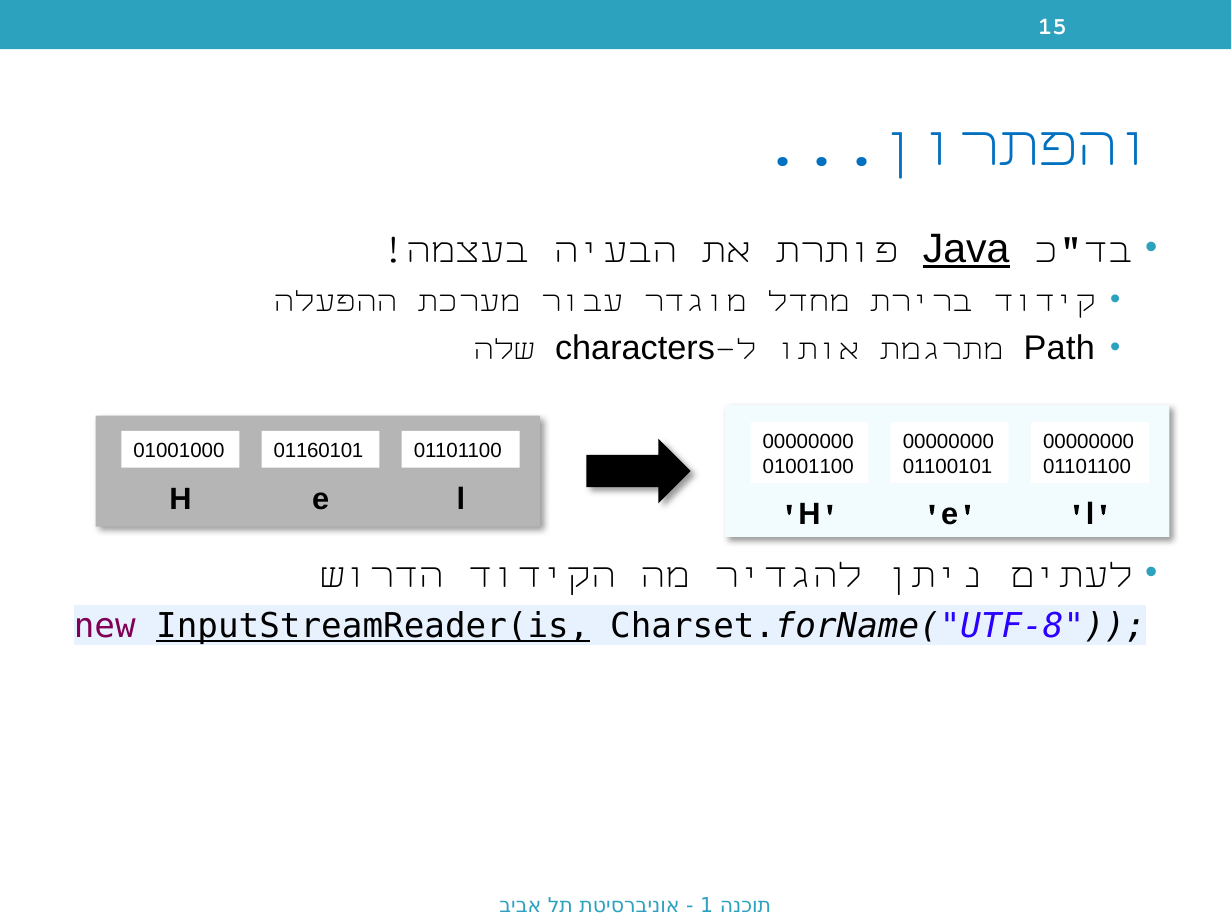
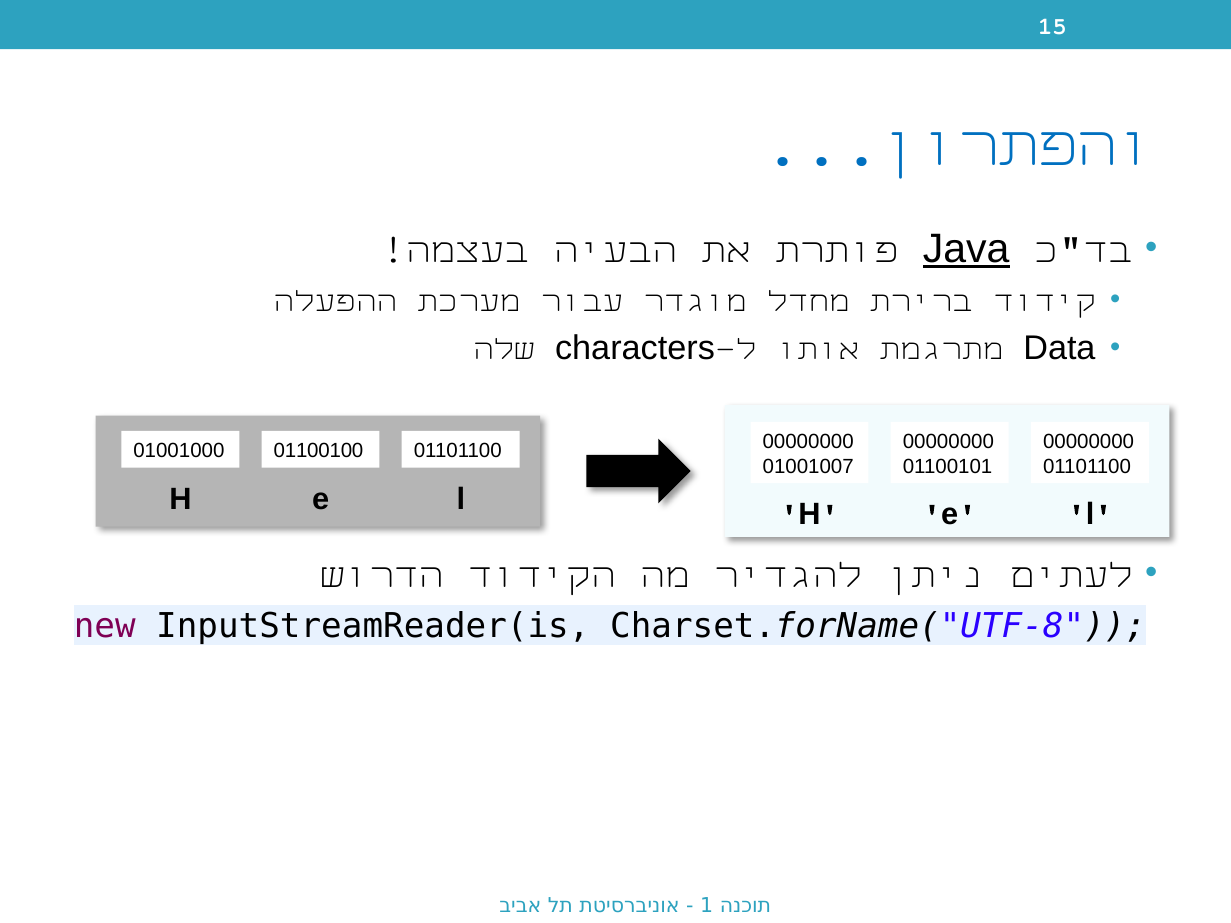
Path: Path -> Data (1059, 348)
01160101: 01160101 -> 01100100 (319, 451)
01001100: 01001100 -> 01001007 (808, 466)
InputStreamReader(is underline: present -> none (373, 626)
